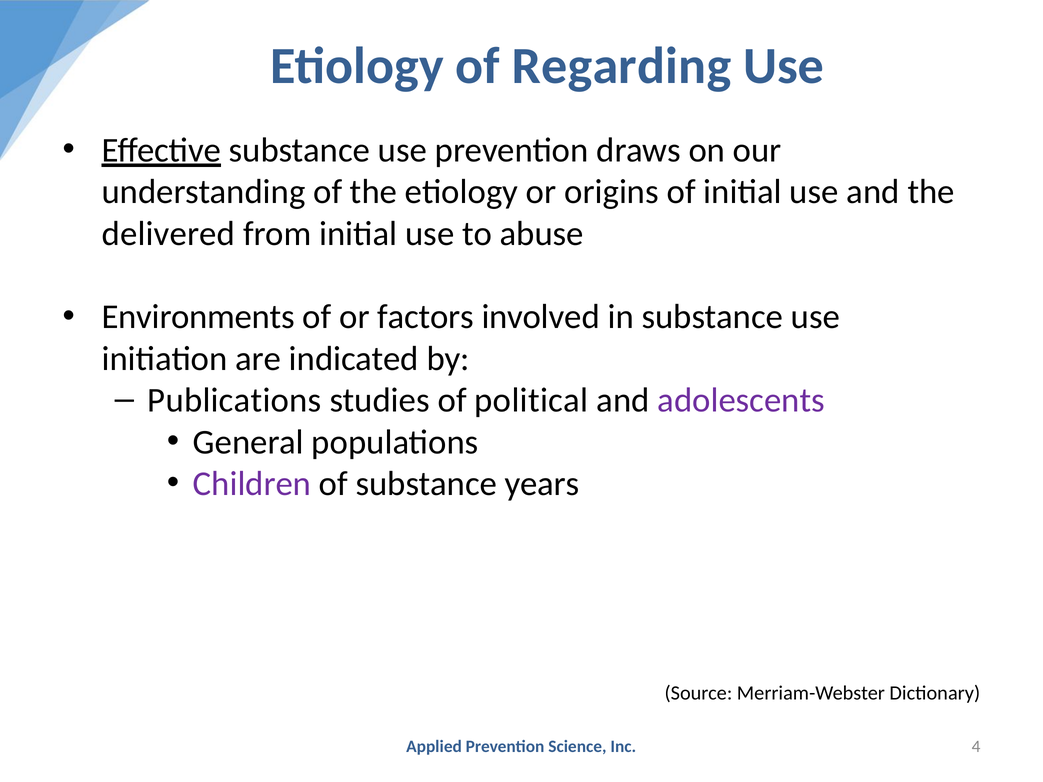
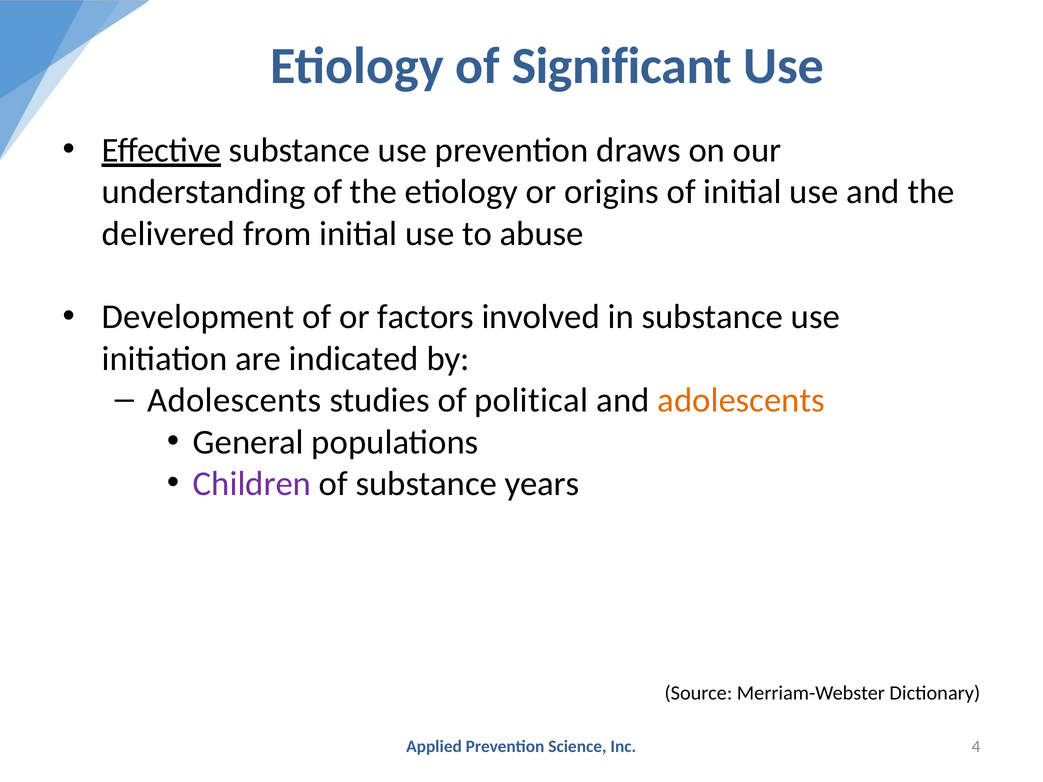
Regarding: Regarding -> Significant (622, 66)
Environments: Environments -> Development (198, 317)
Publications: Publications -> Adolescents (234, 401)
adolescents colour: purple -> orange (741, 401)
